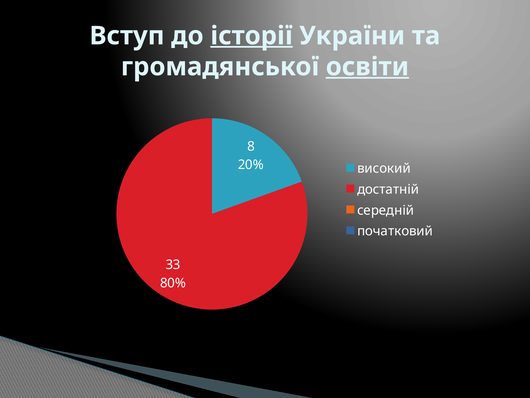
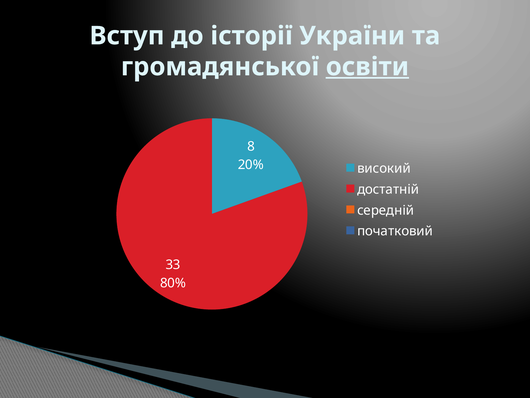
історії underline: present -> none (251, 36)
